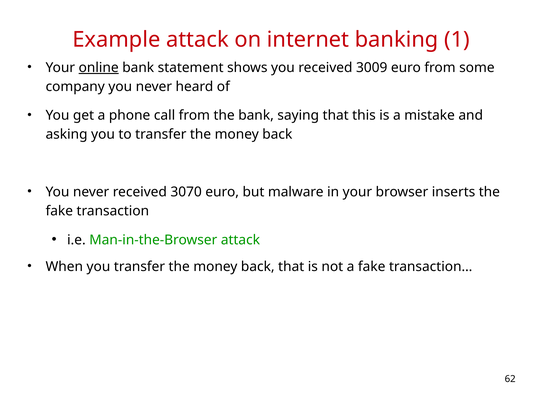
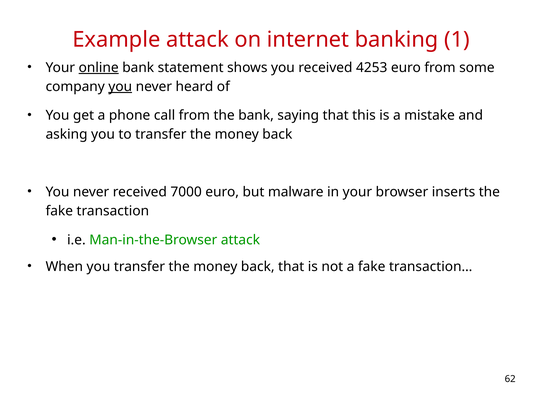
3009: 3009 -> 4253 (372, 68)
you underline: none -> present (120, 87)
3070: 3070 -> 7000 (186, 192)
